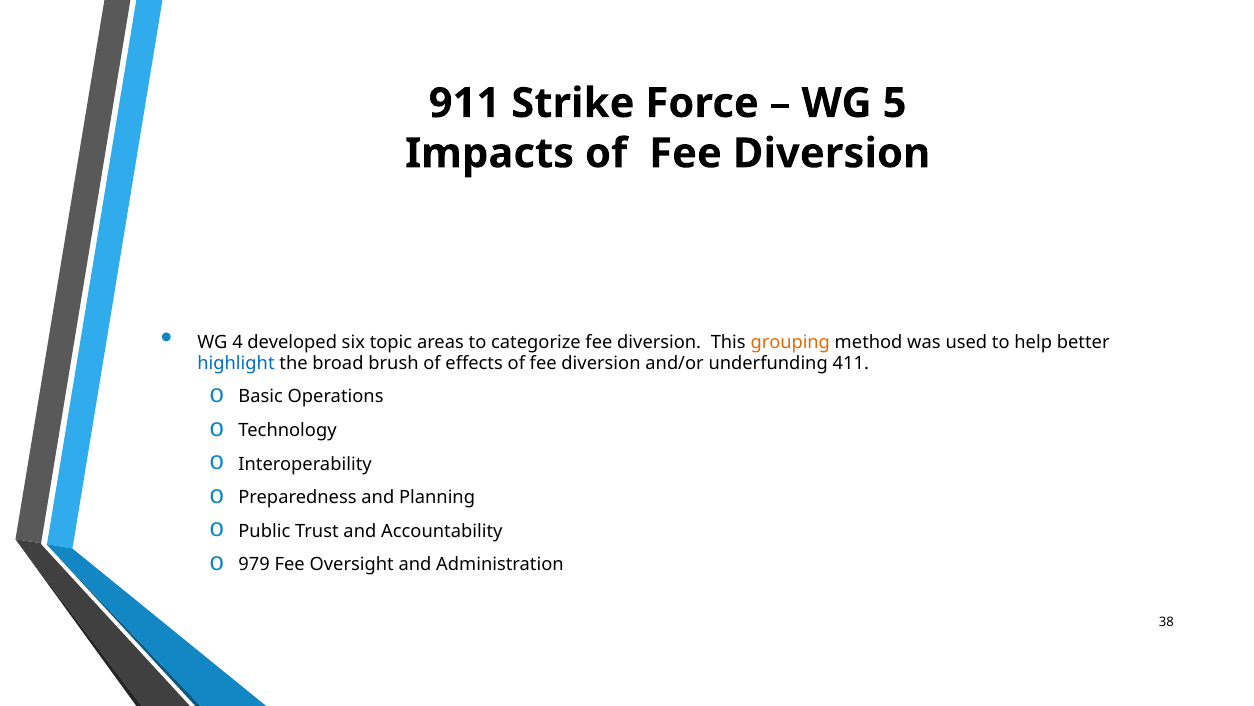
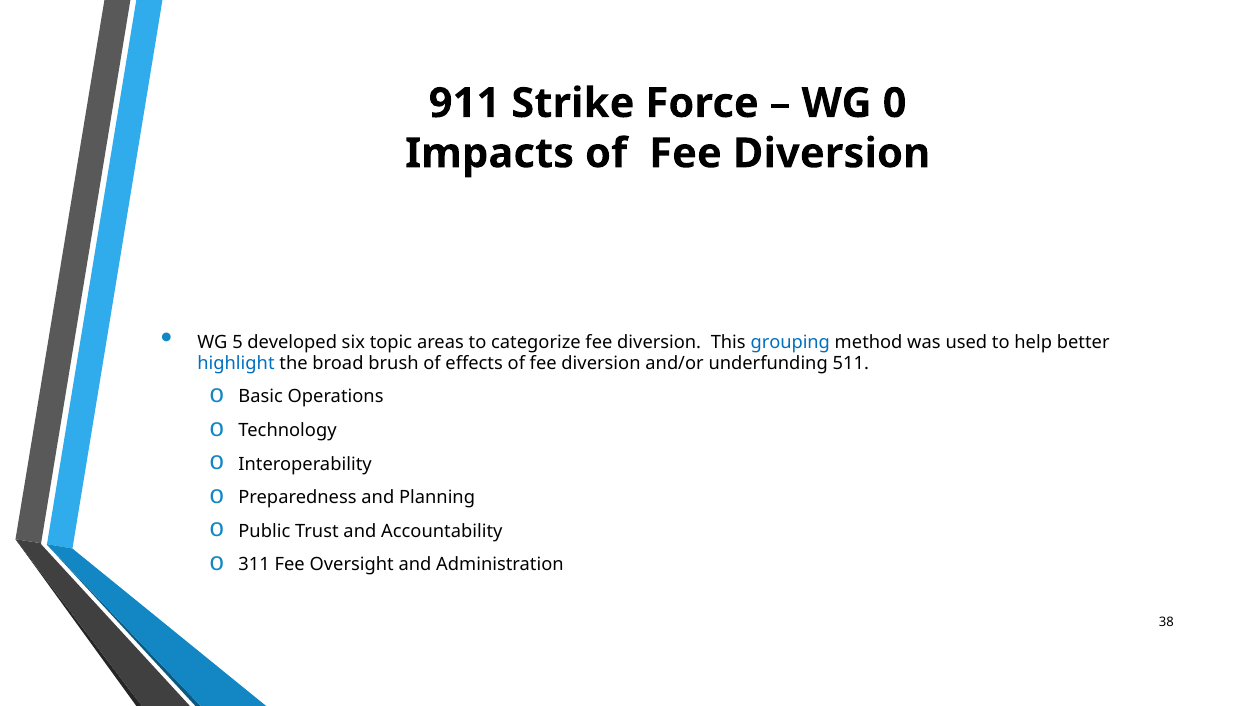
5: 5 -> 0 (895, 103)
4: 4 -> 5 (238, 342)
grouping colour: orange -> blue (790, 342)
411: 411 -> 511 (851, 363)
979: 979 -> 311 (254, 564)
